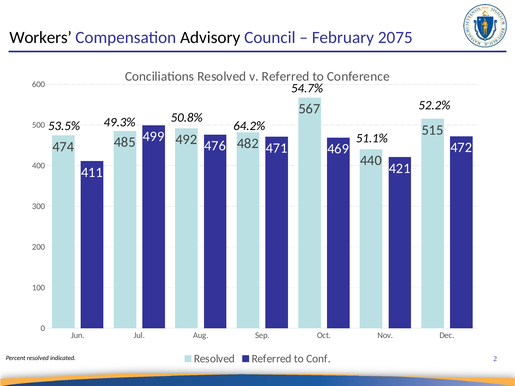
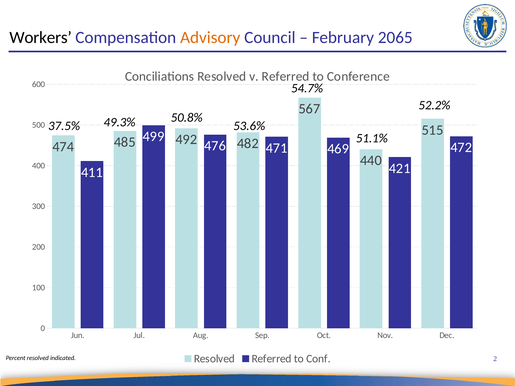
Advisory colour: black -> orange (210, 38)
2075: 2075 -> 2065 (395, 38)
64.2%: 64.2% -> 53.6% (249, 126)
53.5%: 53.5% -> 37.5% (64, 126)
